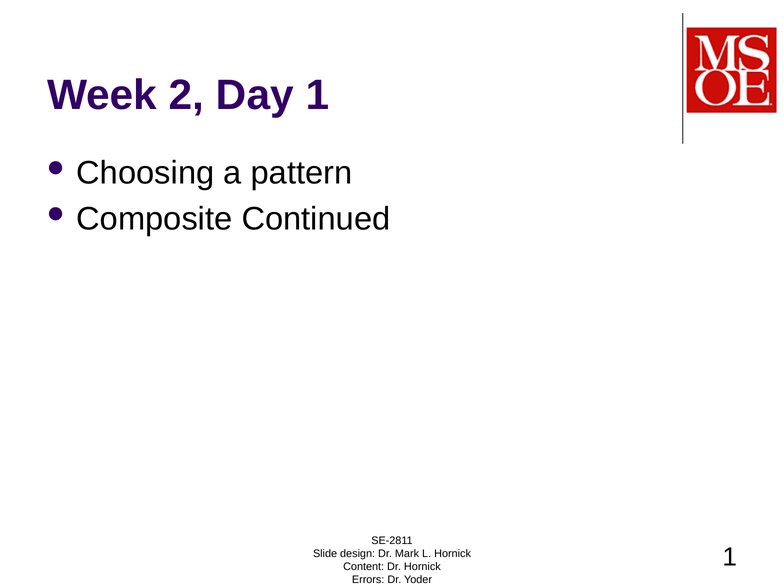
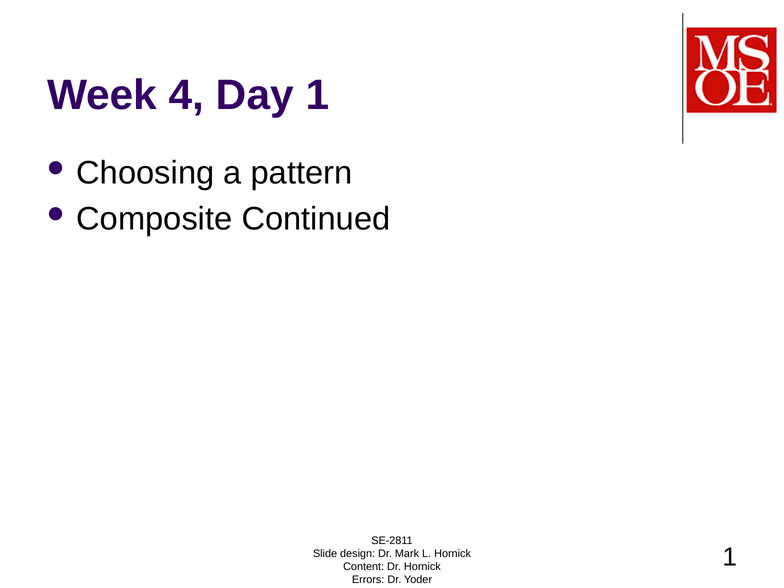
2: 2 -> 4 (187, 95)
